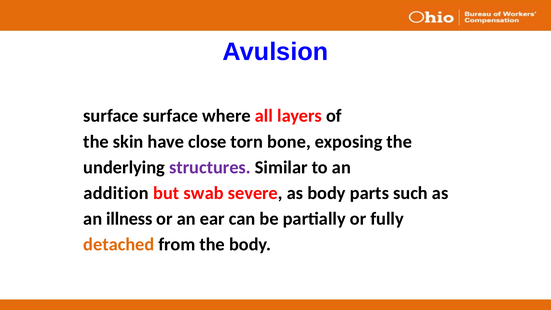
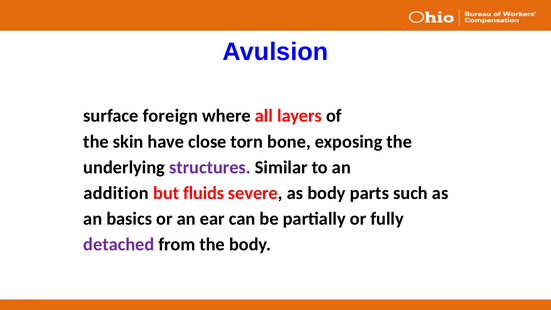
surface surface: surface -> foreign (170, 116)
swab: swab -> fluids (204, 193)
illness: illness -> basics (129, 219)
detached colour: orange -> purple (119, 244)
